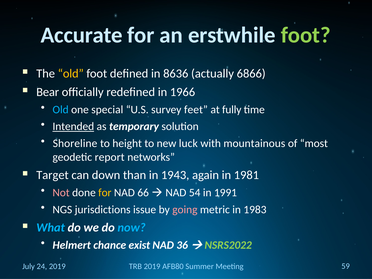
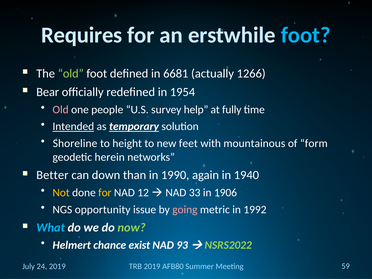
Accurate: Accurate -> Requires (82, 35)
foot colour: light green -> light blue (306, 35)
old colour: yellow -> light green (71, 73)
8636: 8636 -> 6681 (176, 73)
6866: 6866 -> 1266 (251, 73)
1966: 1966 -> 1954 (183, 92)
Old colour: light blue -> pink (61, 110)
special: special -> people (107, 110)
feet: feet -> help (196, 110)
temporary underline: none -> present (134, 126)
luck: luck -> feet (188, 143)
most: most -> form (314, 143)
report: report -> herein (110, 157)
Target: Target -> Better (52, 175)
1943: 1943 -> 1990 (175, 175)
1981: 1981 -> 1940 (246, 175)
Not colour: pink -> yellow (61, 193)
66: 66 -> 12 (143, 193)
54: 54 -> 33 (195, 193)
1991: 1991 -> 1906 (226, 193)
jurisdictions: jurisdictions -> opportunity (103, 210)
1983: 1983 -> 1992 (255, 210)
now colour: light blue -> light green (132, 228)
36: 36 -> 93 (182, 245)
